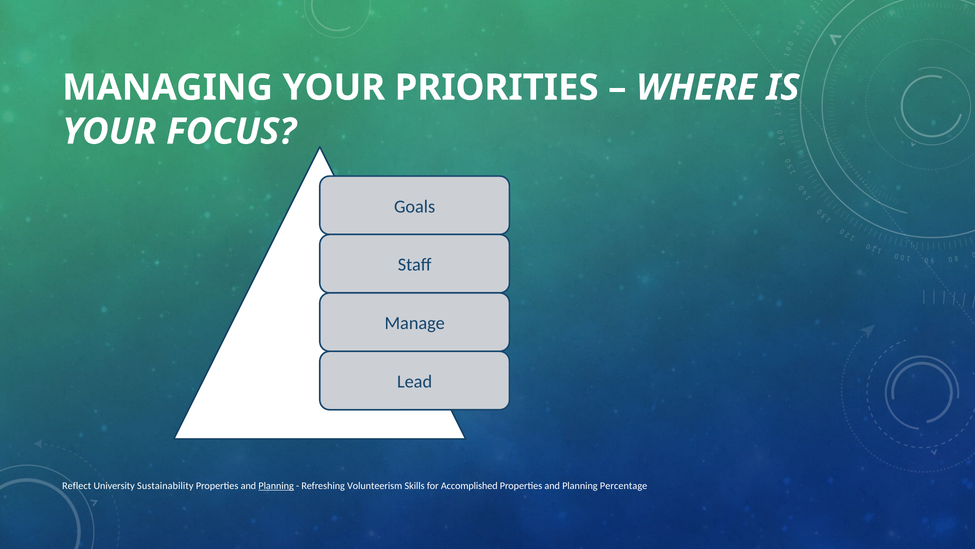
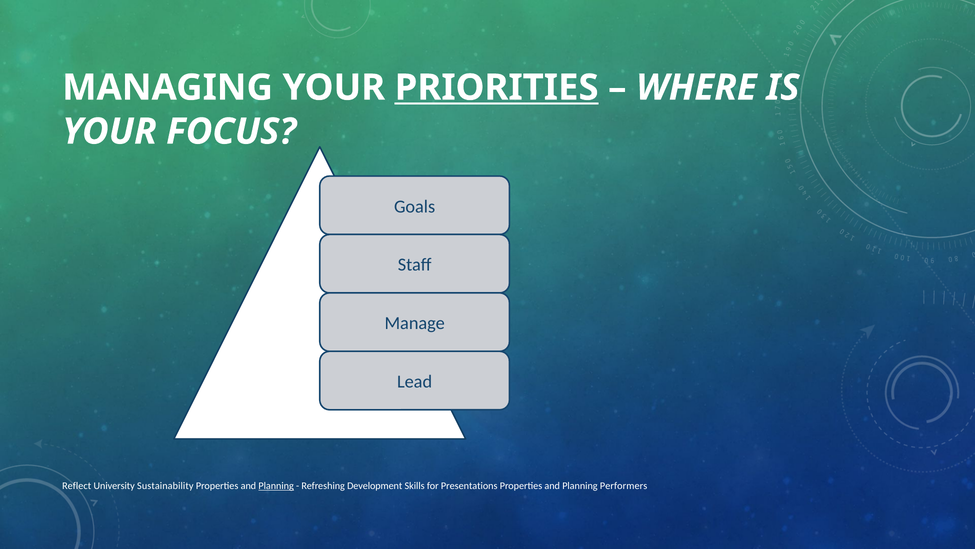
PRIORITIES underline: none -> present (497, 88)
Volunteerism: Volunteerism -> Development (375, 485)
Accomplished: Accomplished -> Presentations (469, 485)
Percentage: Percentage -> Performers (624, 485)
